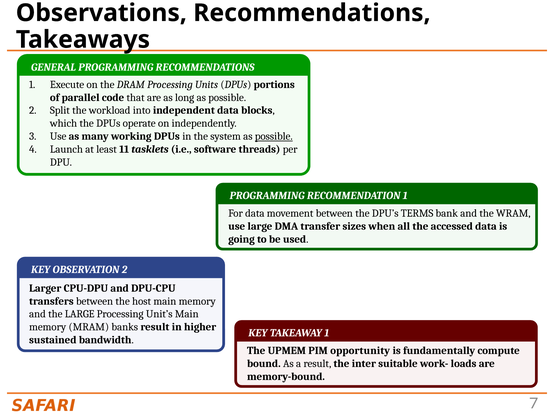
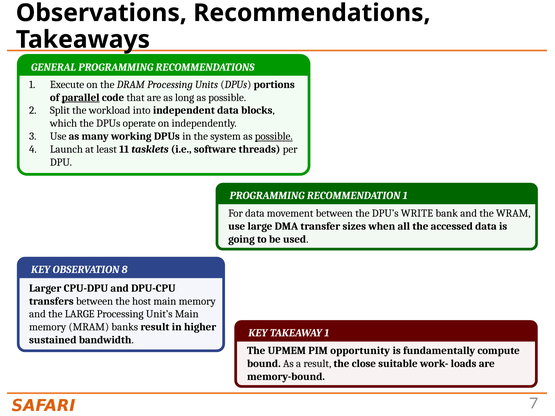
parallel underline: none -> present (81, 98)
TERMS: TERMS -> WRITE (417, 213)
OBSERVATION 2: 2 -> 8 (125, 270)
inter: inter -> close (364, 364)
